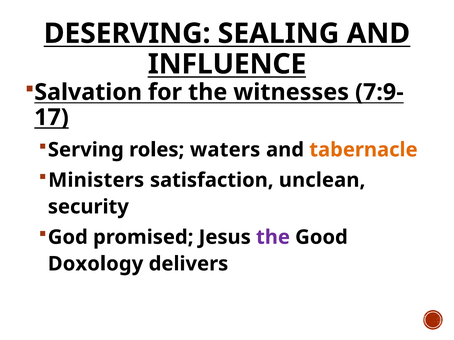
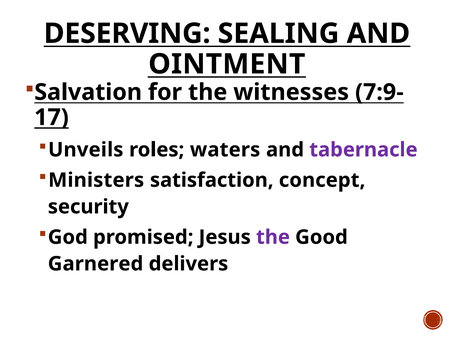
INFLUENCE: INFLUENCE -> OINTMENT (227, 64)
Serving: Serving -> Unveils (86, 150)
tabernacle colour: orange -> purple (363, 150)
unclean: unclean -> concept (322, 180)
Doxology: Doxology -> Garnered (96, 264)
